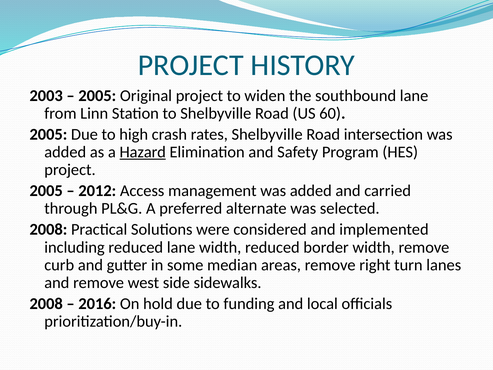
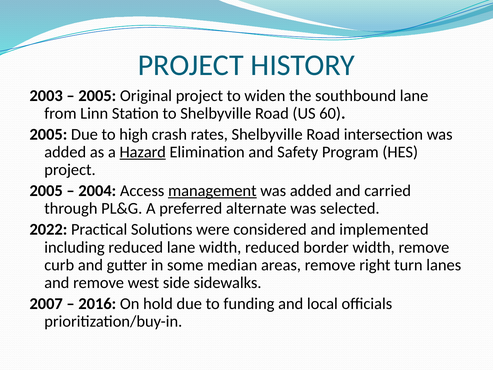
2012: 2012 -> 2004 (97, 191)
management underline: none -> present (212, 191)
2008: 2008 -> 2022 (48, 229)
2008: 2008 -> 2007 (46, 303)
